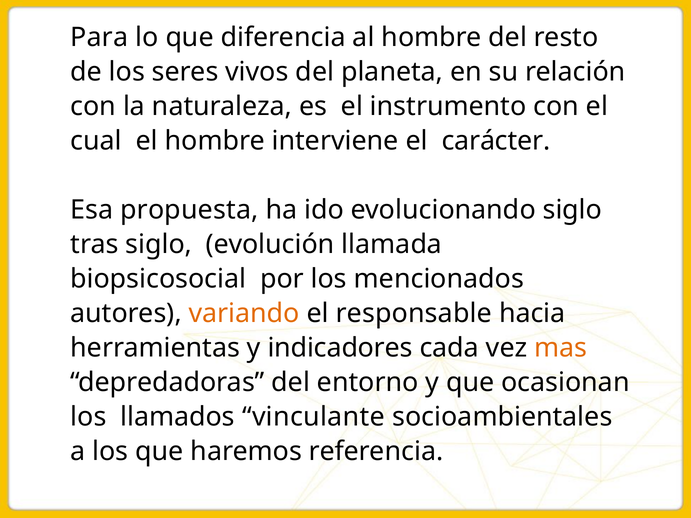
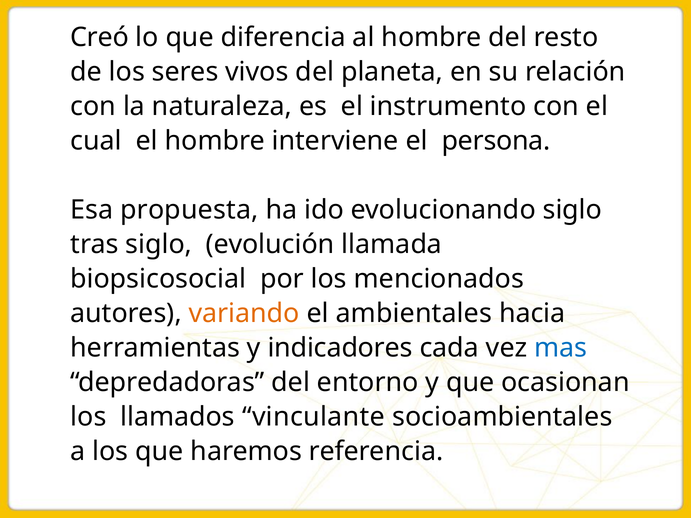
Para: Para -> Creó (100, 38)
carácter: carácter -> persona (496, 141)
responsable: responsable -> ambientales (414, 314)
mas colour: orange -> blue (561, 348)
